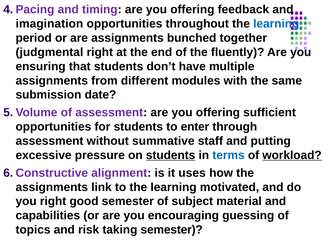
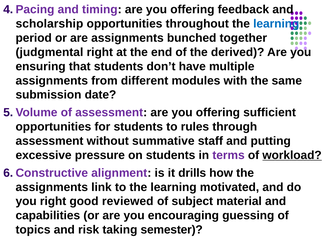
imagination: imagination -> scholarship (49, 24)
fluently: fluently -> derived (238, 52)
enter: enter -> rules (195, 127)
students underline: present -> none (171, 155)
terms colour: blue -> purple (229, 155)
uses: uses -> drills (192, 173)
good semester: semester -> reviewed (128, 201)
